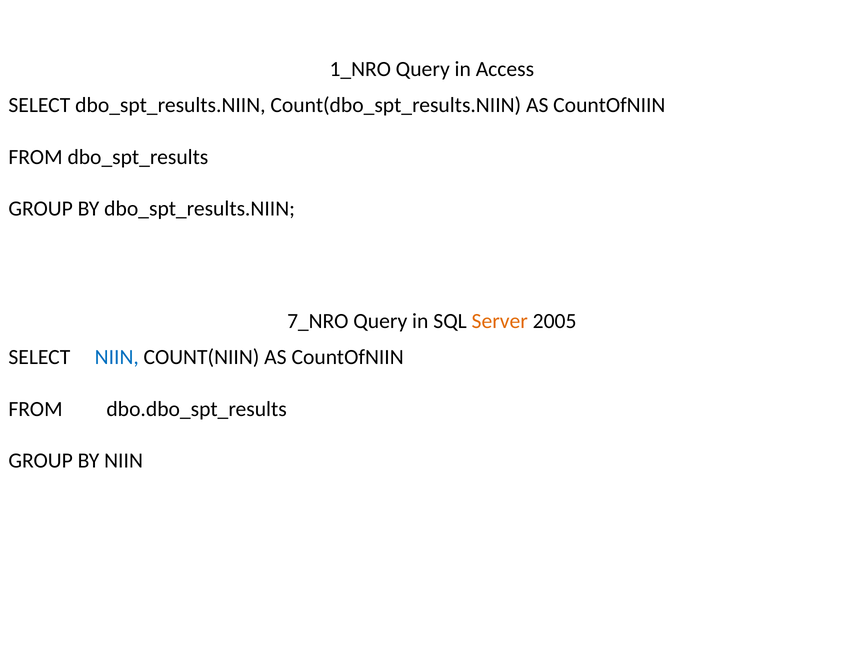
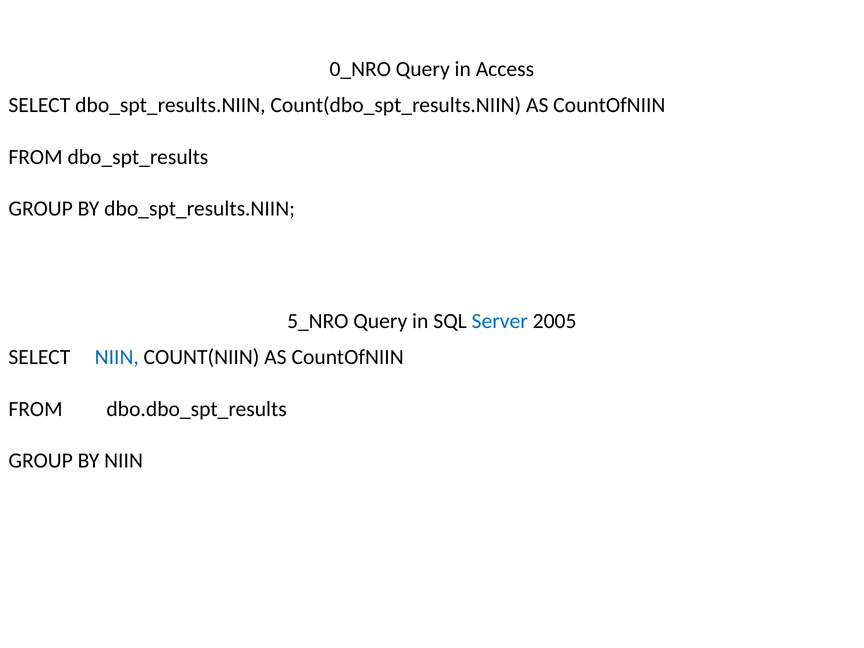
1_NRO: 1_NRO -> 0_NRO (360, 69)
7_NRO: 7_NRO -> 5_NRO (318, 321)
Server colour: orange -> blue (500, 321)
